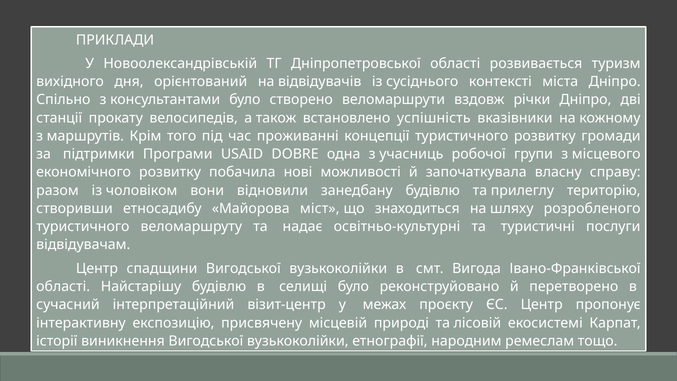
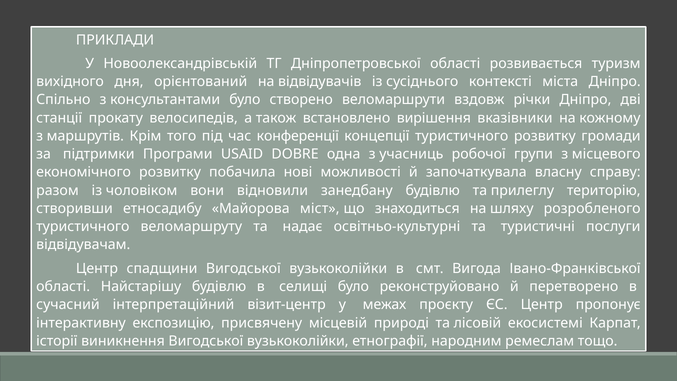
успішність: успішність -> вирішення (434, 118)
проживанні: проживанні -> конференції (298, 136)
